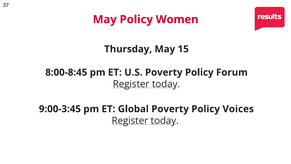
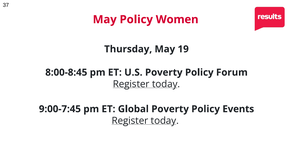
15: 15 -> 19 (183, 49)
9:00-3:45: 9:00-3:45 -> 9:00-7:45 (60, 109)
Voices: Voices -> Events (238, 109)
